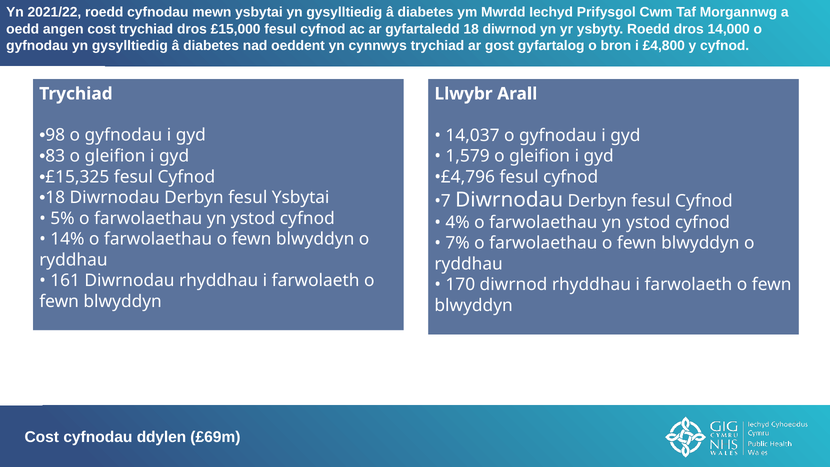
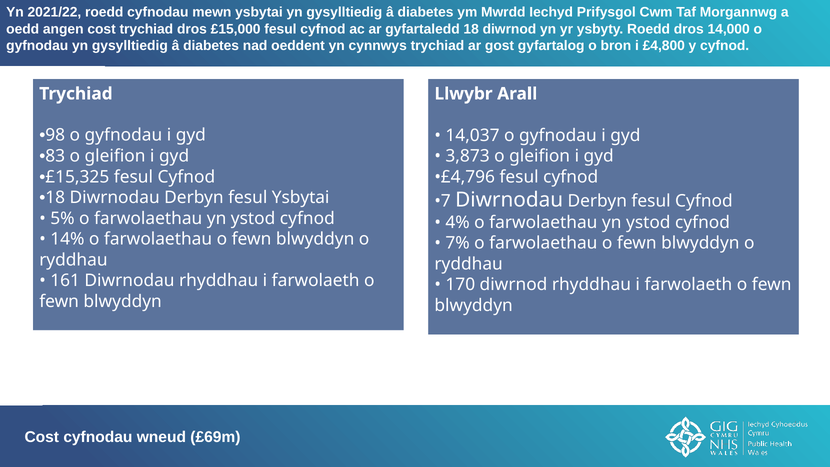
1,579: 1,579 -> 3,873 (468, 156)
ddylen: ddylen -> wneud (161, 437)
